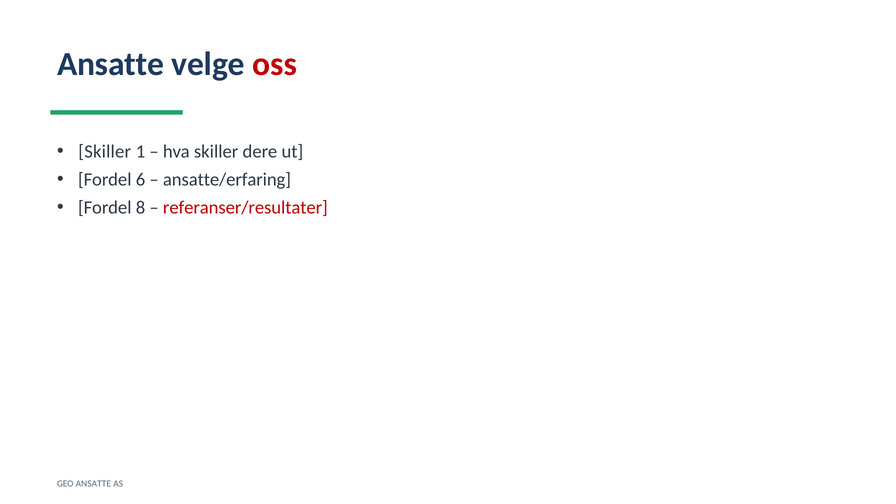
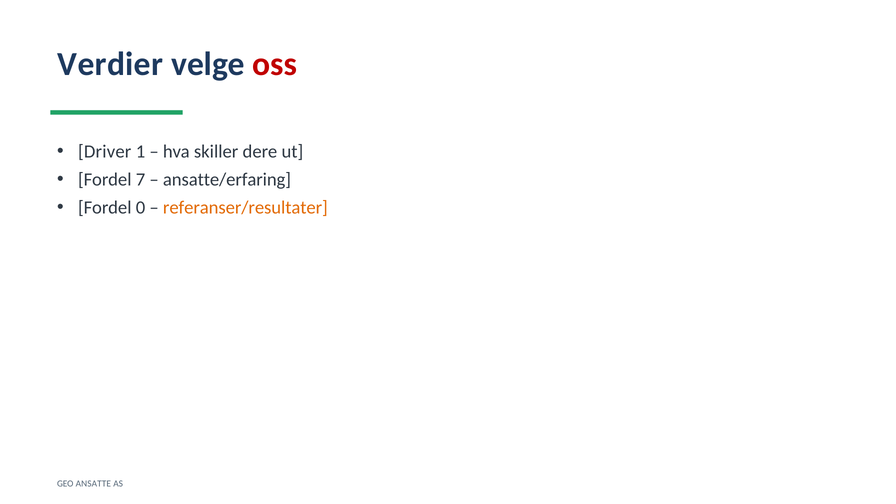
Ansatte: Ansatte -> Verdier (110, 64)
Skiller: Skiller -> Driver (105, 152)
6: 6 -> 7 (141, 180)
8: 8 -> 0 (141, 208)
referanser/resultater colour: red -> orange (245, 208)
